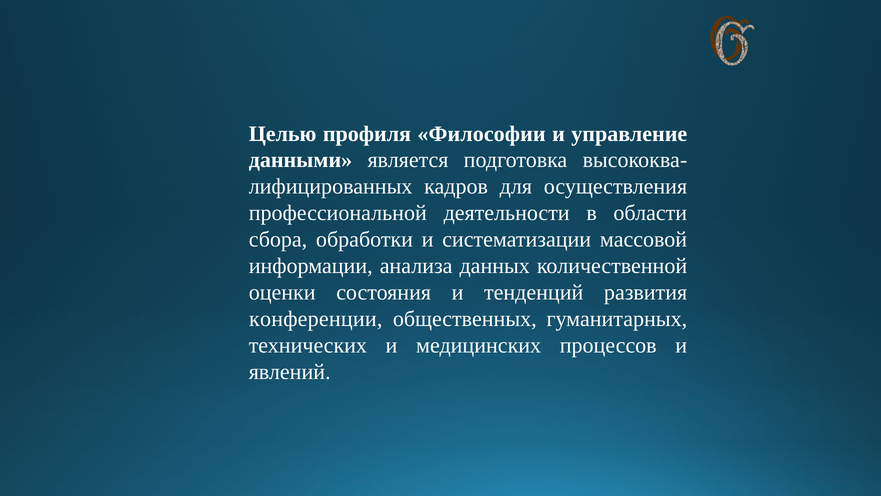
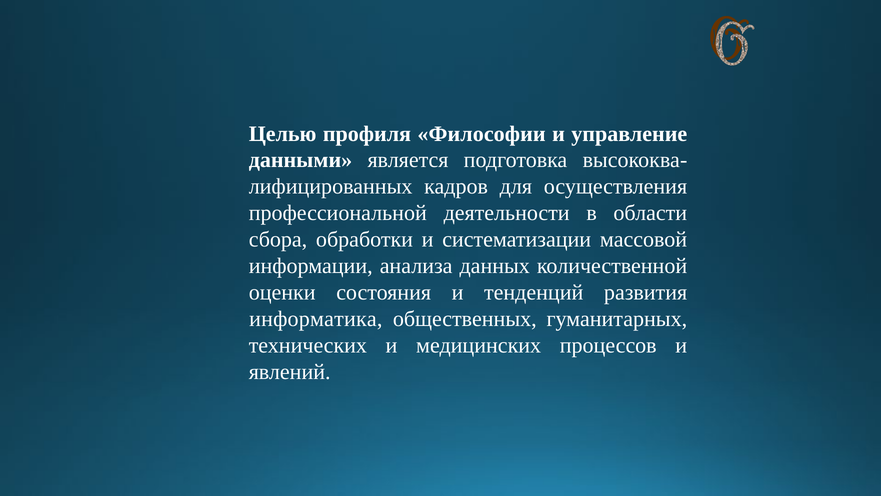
конференции: конференции -> информатика (316, 319)
